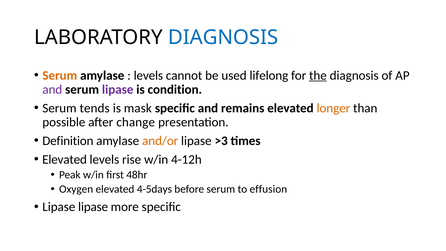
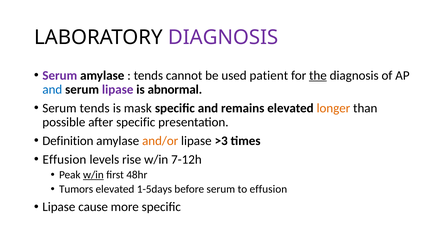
DIAGNOSIS colour: blue -> purple (223, 37)
Serum colour: orange -> purple (60, 75)
levels: levels -> tends (148, 75)
lifelong: lifelong -> patient (269, 75)
and colour: purple -> blue (52, 89)
condition: condition -> abnormal (175, 89)
after change: change -> specific (136, 122)
Elevated: Elevated -> Effusion (64, 159)
4-12h: 4-12h -> 7-12h (186, 159)
w/in underline: none -> present (93, 175)
Oxygen: Oxygen -> Tumors (76, 189)
4-5days: 4-5days -> 1-5days (154, 189)
Lipase lipase: lipase -> cause (93, 207)
